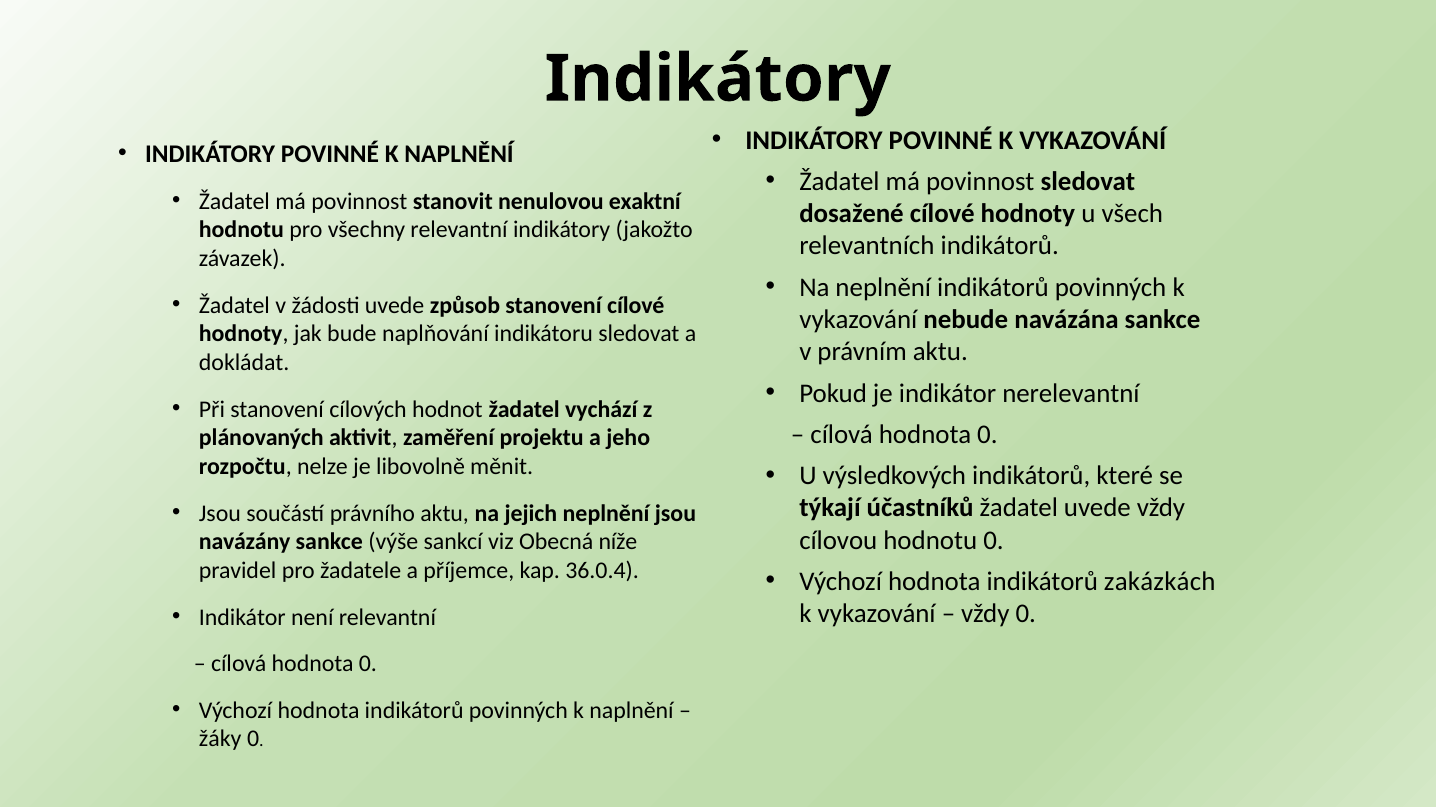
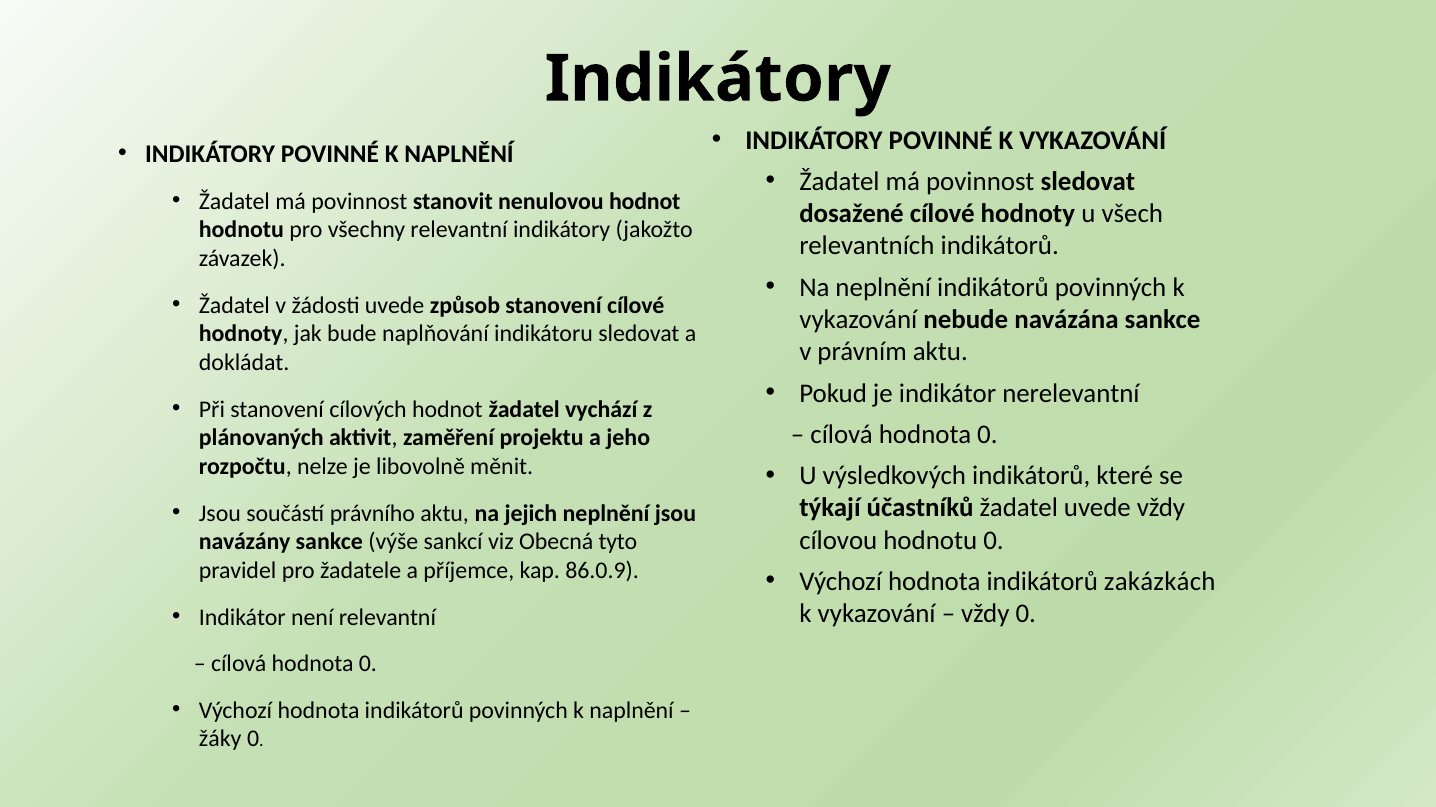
nenulovou exaktní: exaktní -> hodnot (645, 201)
níže: níže -> tyto (618, 542)
36.0.4: 36.0.4 -> 86.0.9 (602, 571)
